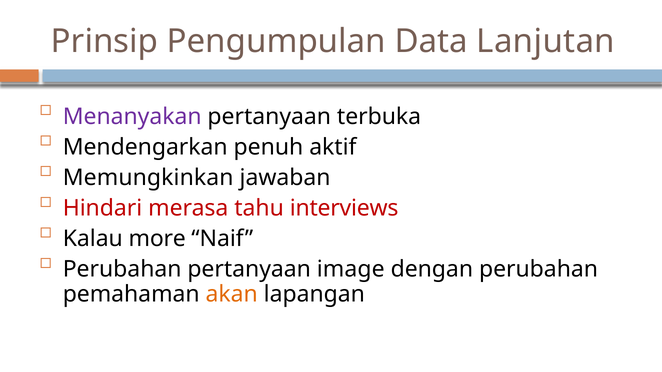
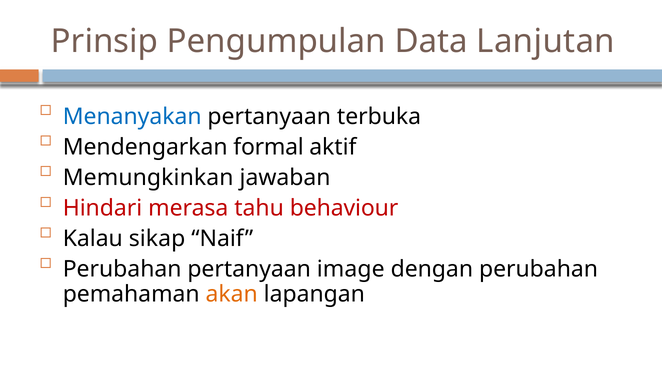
Menanyakan colour: purple -> blue (132, 117)
penuh: penuh -> formal (269, 147)
interviews: interviews -> behaviour (344, 208)
more: more -> sikap (157, 239)
